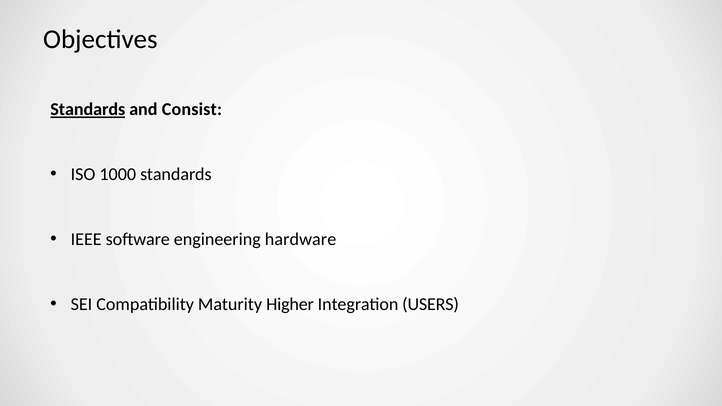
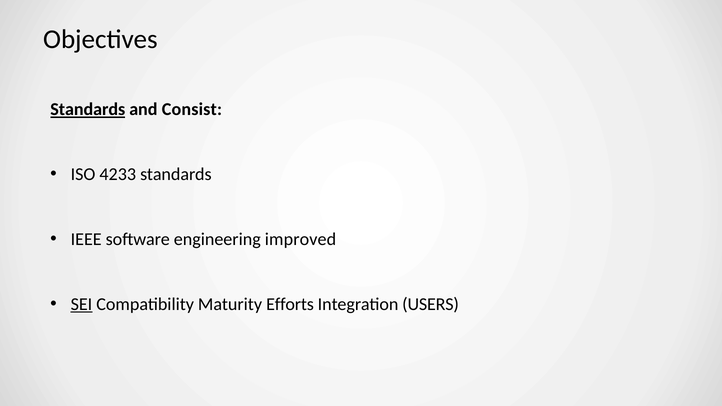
1000: 1000 -> 4233 (118, 175)
hardware: hardware -> improved (301, 240)
SEI underline: none -> present (81, 305)
Higher: Higher -> Efforts (290, 305)
